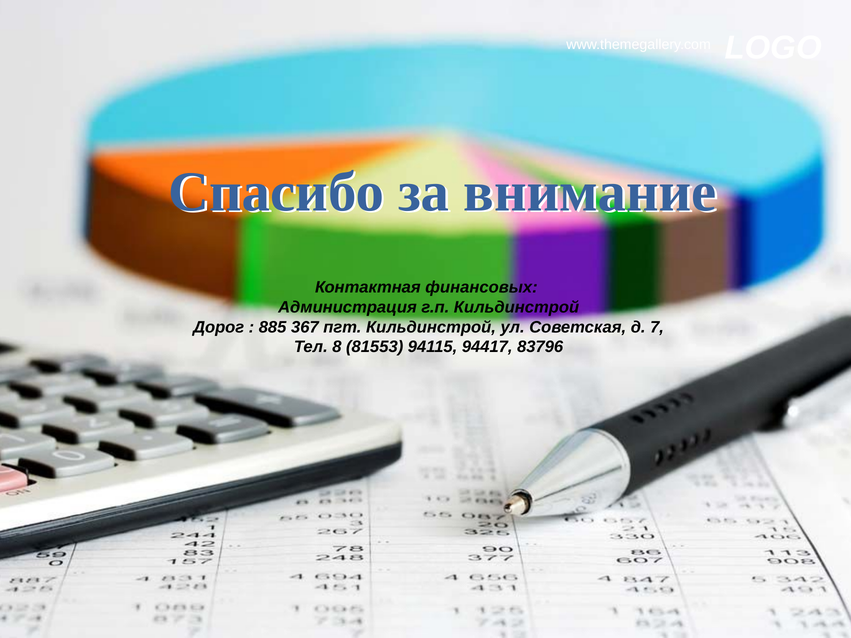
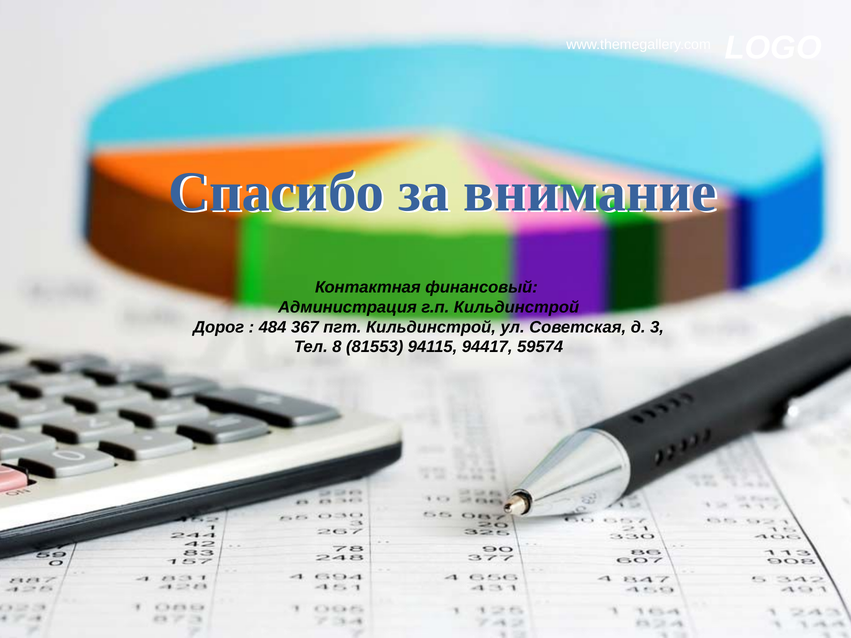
финансовых: финансовых -> финансовый (482, 287)
885: 885 -> 484 (273, 327)
7: 7 -> 3 (657, 327)
83796: 83796 -> 59574 (540, 347)
